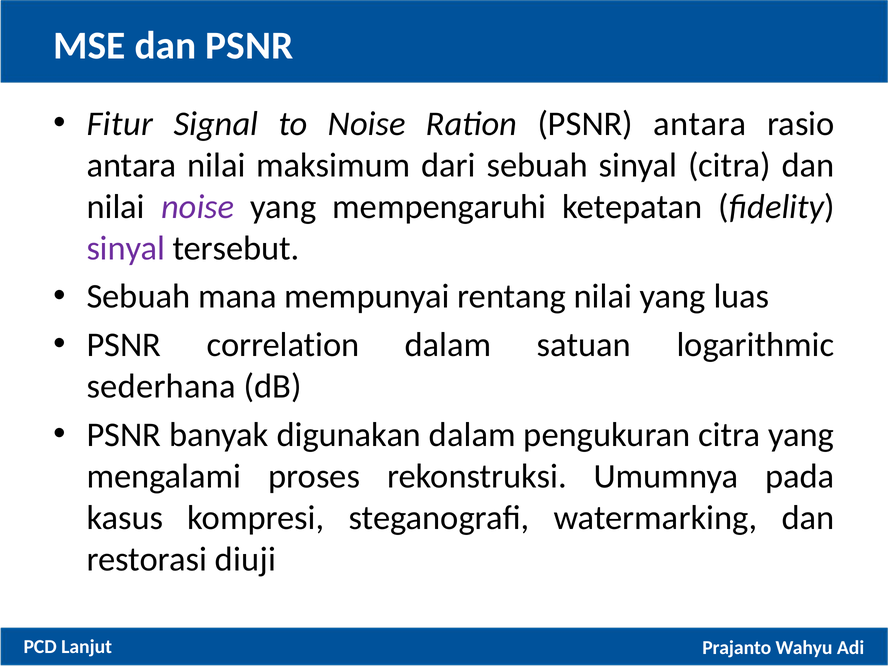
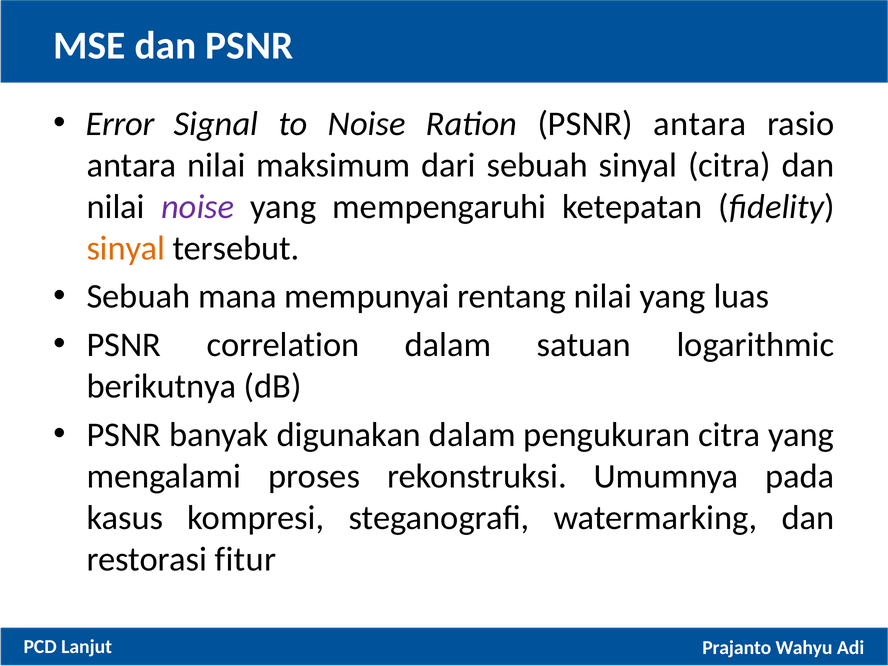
Fitur: Fitur -> Error (120, 124)
sinyal colour: purple -> orange (126, 248)
sederhana: sederhana -> berikutnya (161, 386)
diuji: diuji -> fitur (246, 559)
